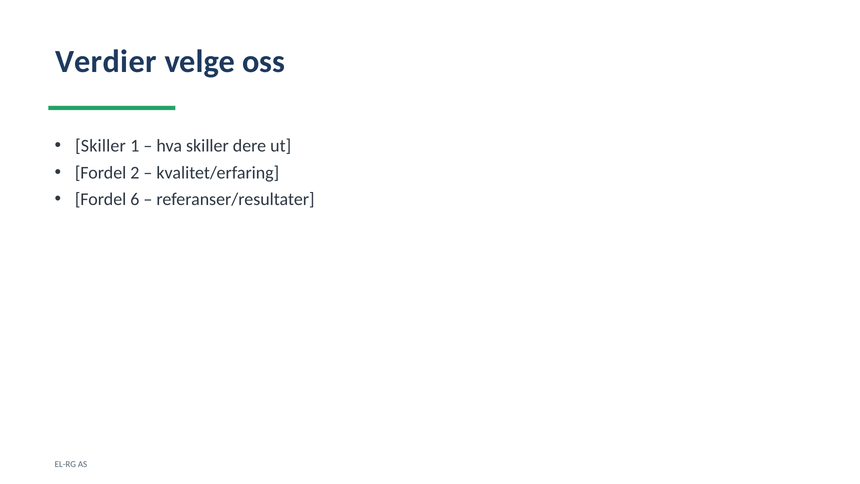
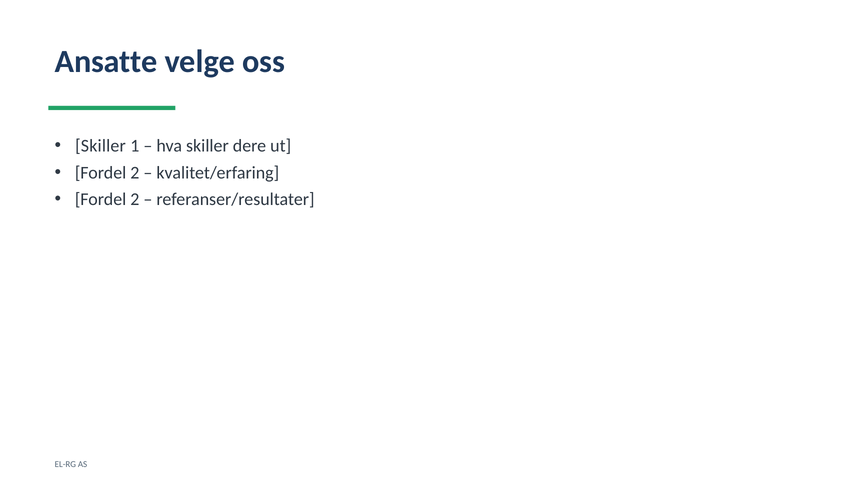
Verdier: Verdier -> Ansatte (106, 61)
6: 6 -> 2 (135, 199)
